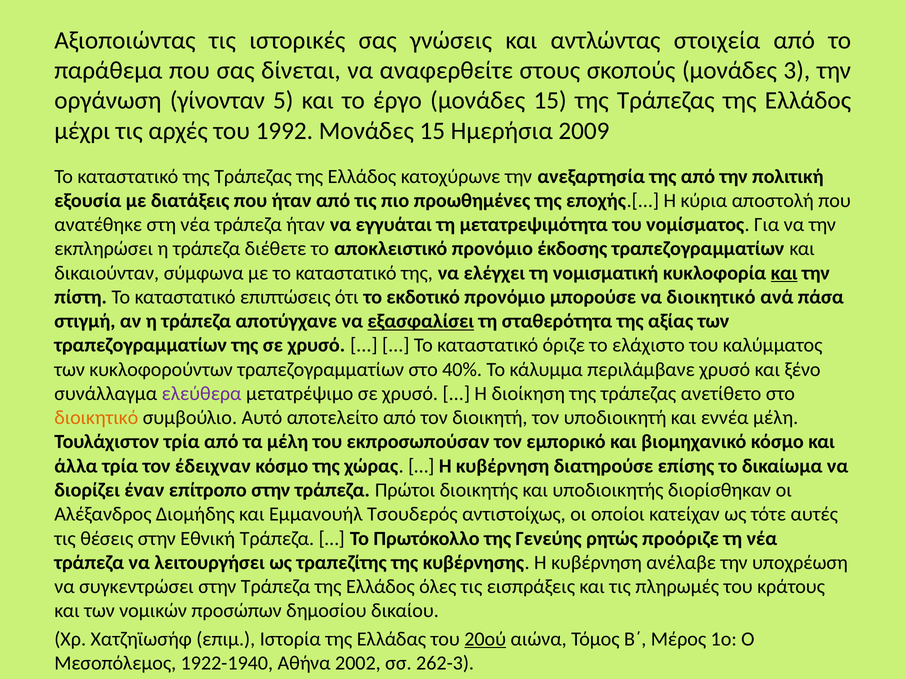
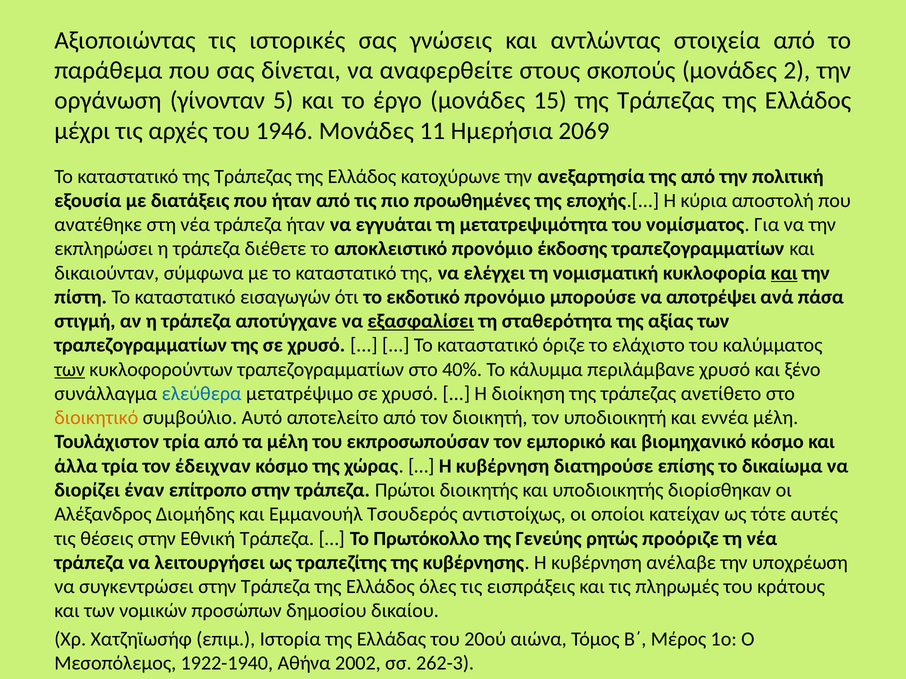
3: 3 -> 2 (797, 70)
1992: 1992 -> 1946 (284, 131)
15: 15 -> 11 (432, 131)
2009: 2009 -> 2069 (584, 131)
επιπτώσεις: επιπτώσεις -> εισαγωγών (285, 297)
να διοικητικό: διοικητικό -> αποτρέψει (711, 297)
των underline: none -> present (70, 370)
ελεύθερα colour: purple -> blue (202, 394)
20ού underline: present -> none (485, 639)
